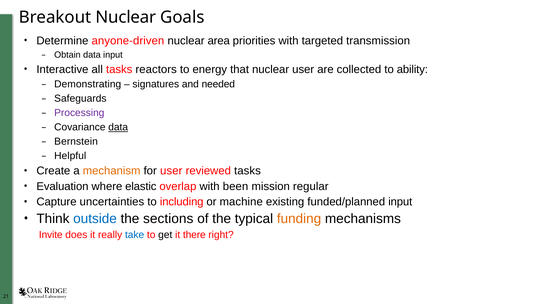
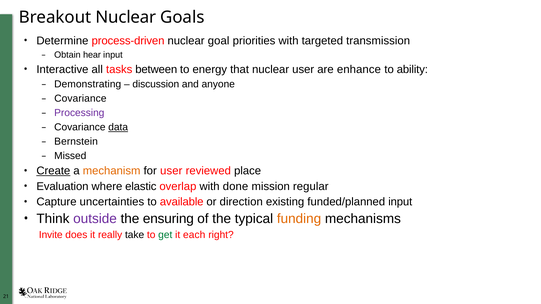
anyone-driven: anyone-driven -> process-driven (128, 41)
area: area -> goal (219, 41)
Obtain data: data -> hear (92, 55)
reactors: reactors -> between (156, 69)
collected: collected -> enhance (359, 69)
signatures: signatures -> discussion (156, 84)
needed: needed -> anyone (218, 84)
Safeguards: Safeguards -> Covariance (80, 99)
Helpful: Helpful -> Missed (70, 156)
Create underline: none -> present (53, 171)
reviewed tasks: tasks -> place (248, 171)
been: been -> done (236, 187)
including: including -> available (182, 202)
machine: machine -> direction (241, 202)
outside colour: blue -> purple (95, 219)
sections: sections -> ensuring (168, 219)
take colour: blue -> black (135, 235)
get colour: black -> green (165, 235)
there: there -> each (194, 235)
